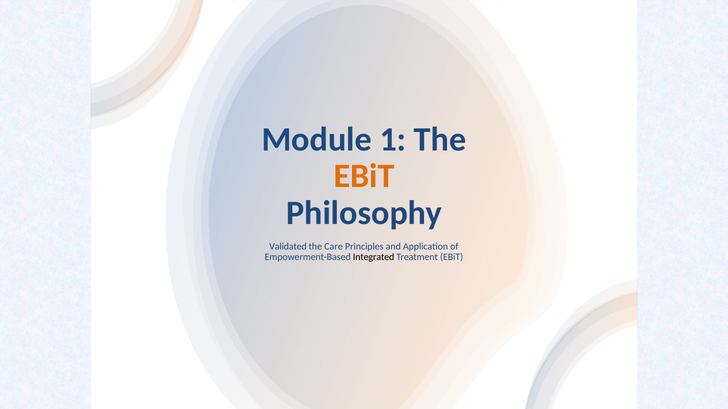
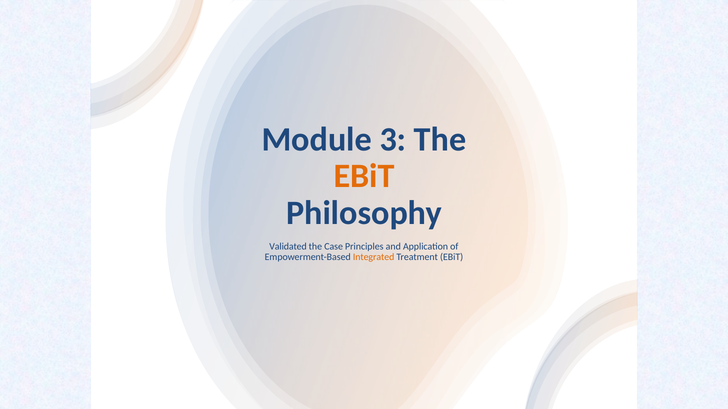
1: 1 -> 3 (393, 140)
Care: Care -> Case (334, 247)
Integrated colour: black -> orange (374, 258)
